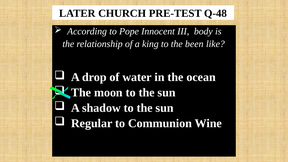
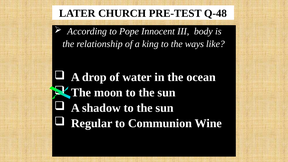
been: been -> ways (194, 44)
